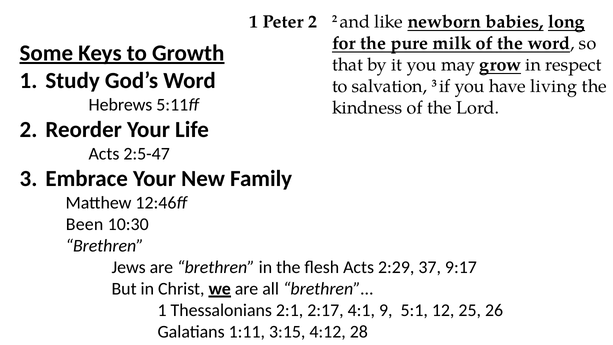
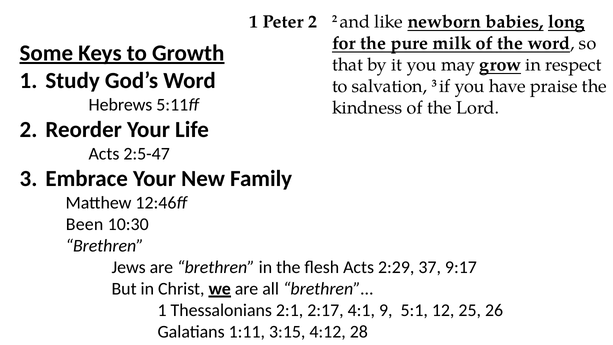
living: living -> praise (554, 86)
